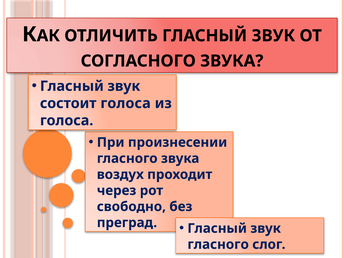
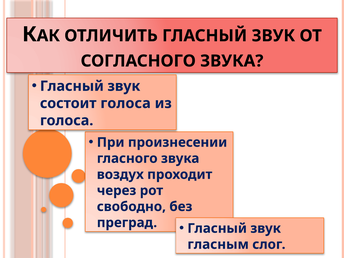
гласного: гласного -> гласным (218, 244)
